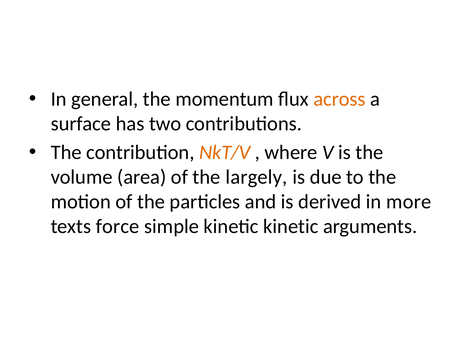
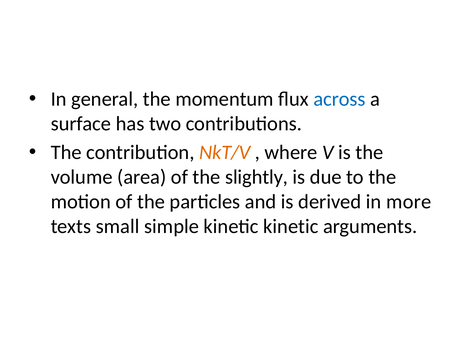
across colour: orange -> blue (340, 99)
largely: largely -> slightly (257, 177)
force: force -> small (118, 226)
